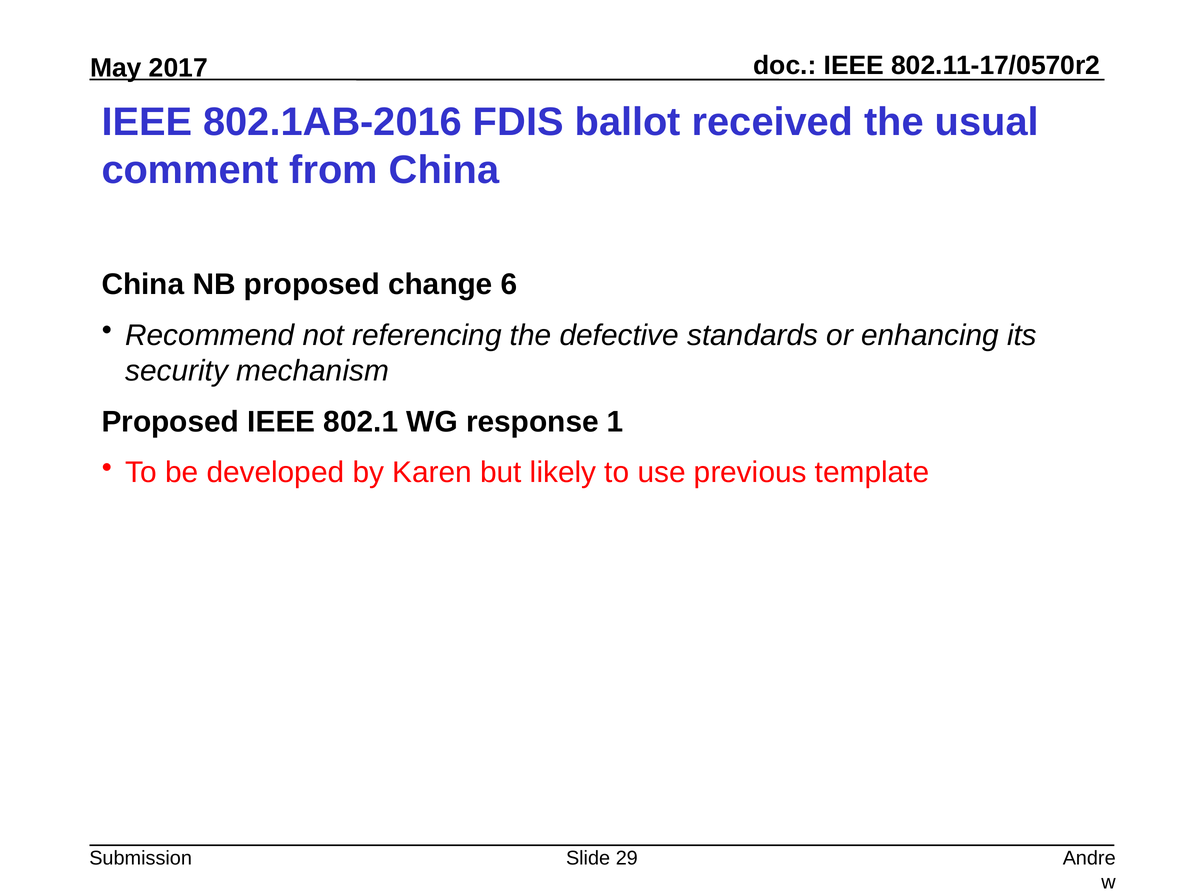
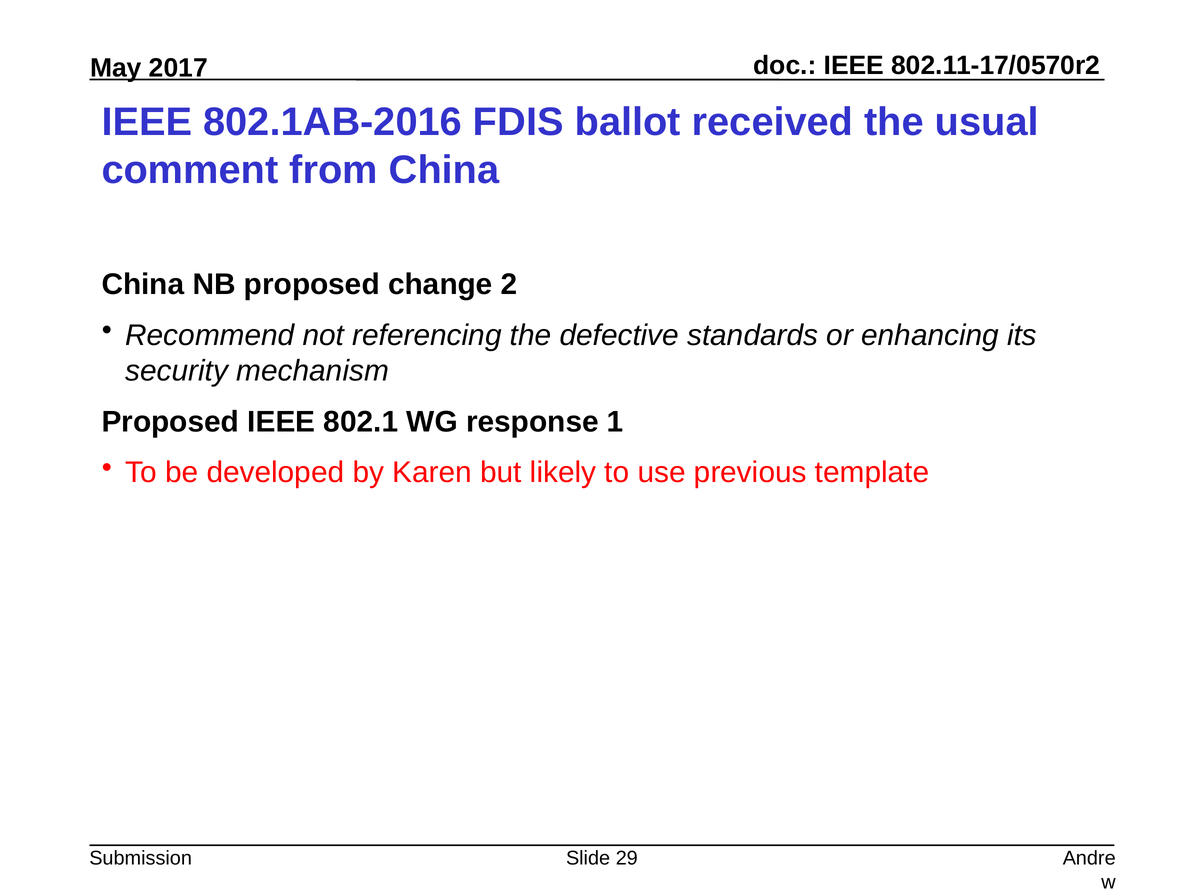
6: 6 -> 2 (509, 285)
